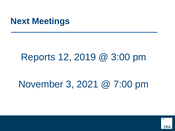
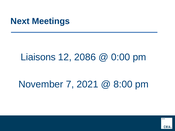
Reports: Reports -> Liaisons (38, 57)
2019: 2019 -> 2086 (85, 57)
3:00: 3:00 -> 0:00 (121, 57)
3: 3 -> 7 (70, 84)
7:00: 7:00 -> 8:00 (123, 84)
